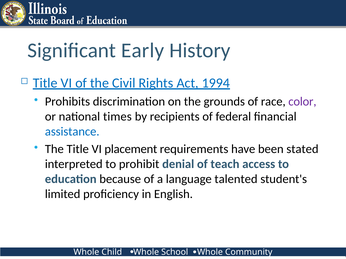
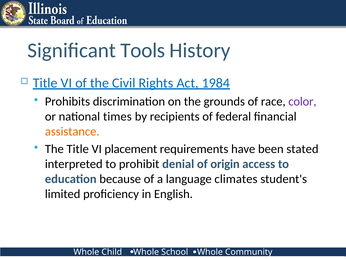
Early: Early -> Tools (143, 50)
1994: 1994 -> 1984 (216, 83)
assistance colour: blue -> orange (72, 132)
teach: teach -> origin (225, 164)
talented: talented -> climates (236, 179)
